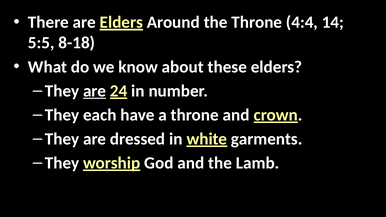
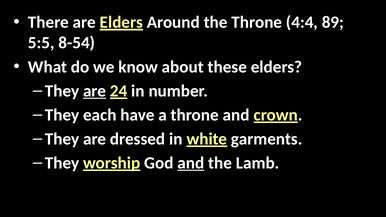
14: 14 -> 89 (333, 22)
8-18: 8-18 -> 8-54 (77, 43)
and underline: none -> present (191, 163)
